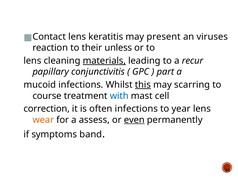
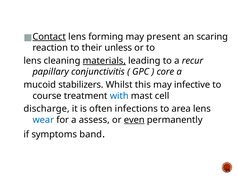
Contact underline: none -> present (49, 37)
keratitis: keratitis -> forming (106, 37)
viruses: viruses -> scaring (212, 37)
part: part -> core (165, 72)
mucoid infections: infections -> stabilizers (81, 85)
this underline: present -> none (143, 85)
scarring: scarring -> infective (192, 85)
correction: correction -> discharge (47, 109)
year: year -> area (181, 109)
wear colour: orange -> blue (43, 120)
